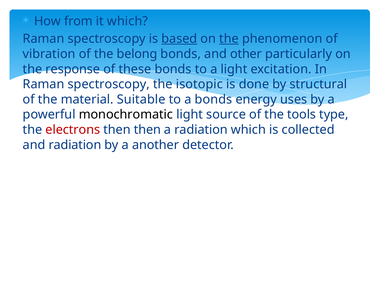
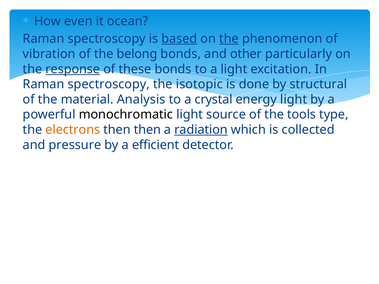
from: from -> even (78, 21)
it which: which -> ocean (128, 21)
response underline: none -> present (73, 69)
Suitable: Suitable -> Analysis (141, 99)
a bonds: bonds -> crystal (214, 99)
energy uses: uses -> light (294, 99)
electrons colour: red -> orange (73, 130)
radiation underline: none -> present (201, 130)
and radiation: radiation -> pressure (75, 145)
another: another -> efficient (156, 145)
